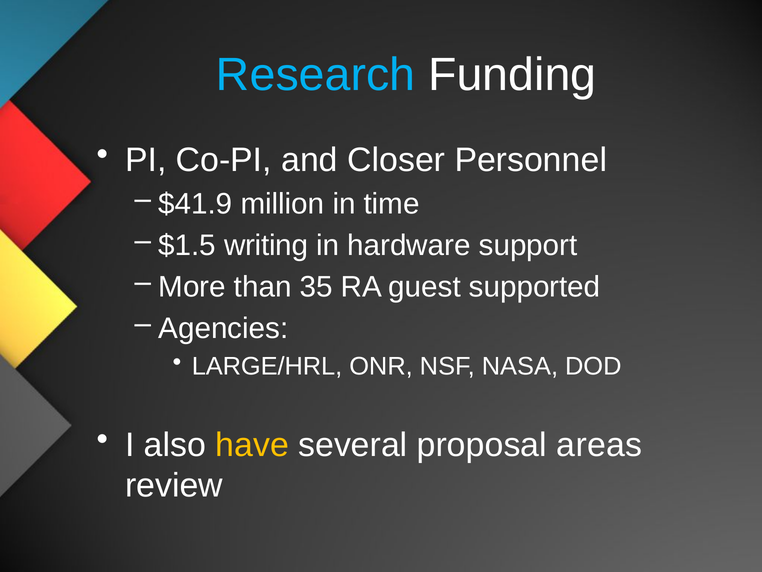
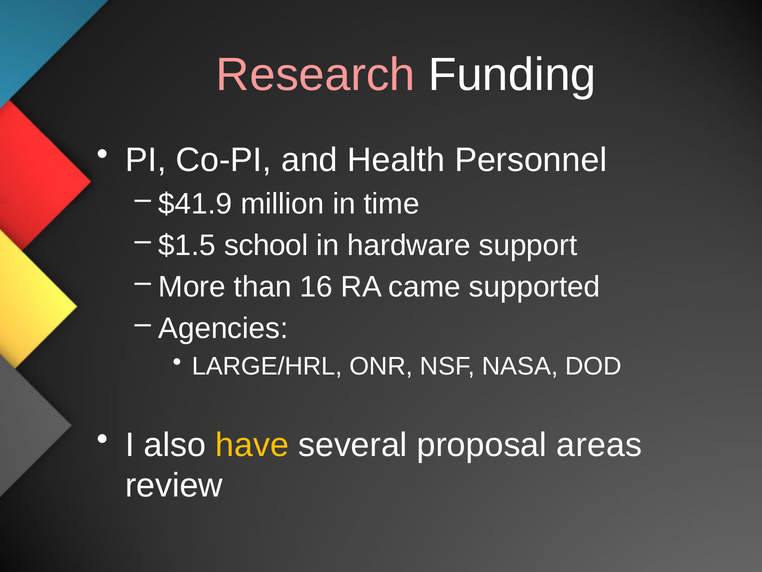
Research colour: light blue -> pink (316, 75)
Closer: Closer -> Health (396, 160)
writing: writing -> school (266, 245)
35: 35 -> 16 (316, 287)
guest: guest -> came (425, 287)
